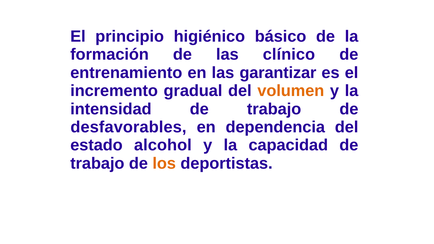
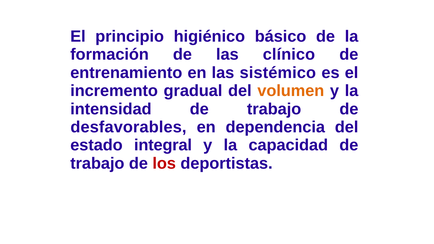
garantizar: garantizar -> sistémico (278, 73)
alcohol: alcohol -> integral (163, 145)
los colour: orange -> red (164, 164)
